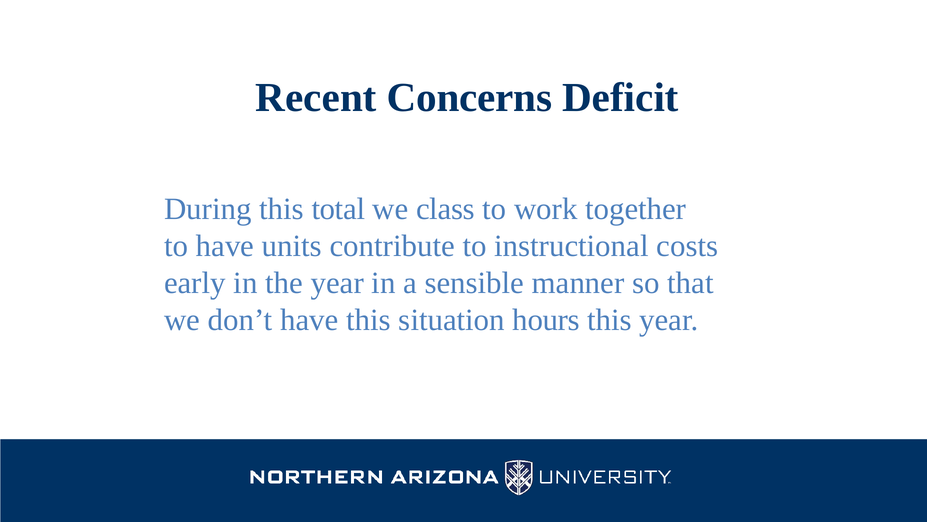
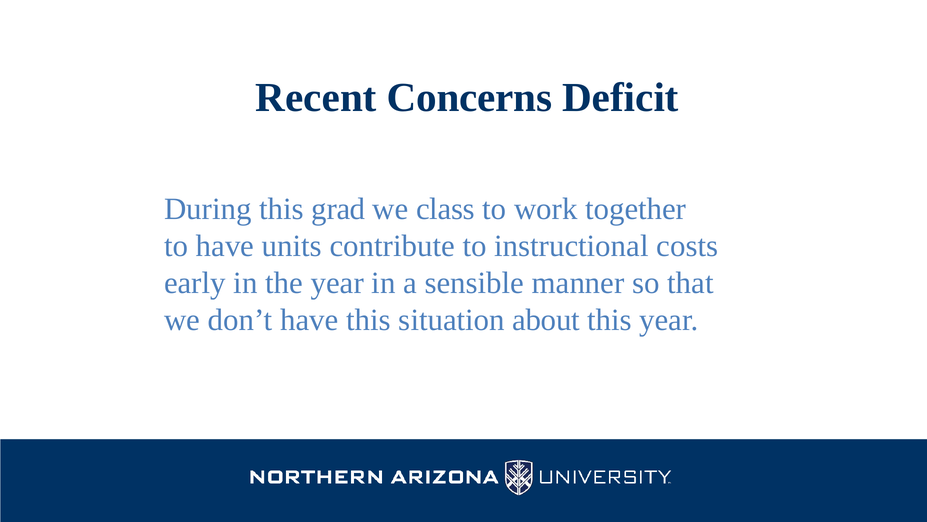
total: total -> grad (338, 209)
hours: hours -> about (546, 320)
